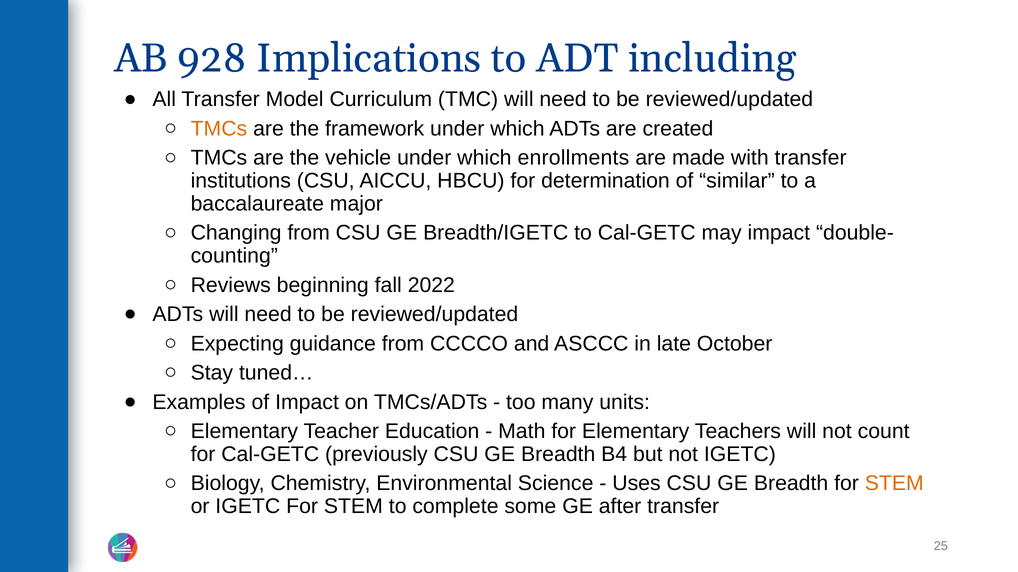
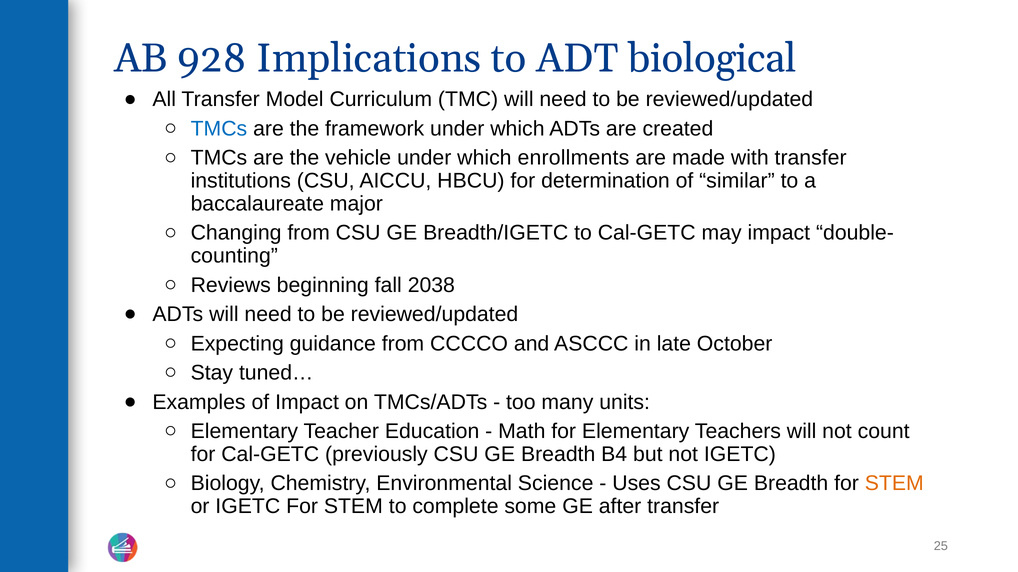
including: including -> biological (712, 59)
TMCs colour: orange -> blue (219, 129)
2022: 2022 -> 2038 (431, 285)
